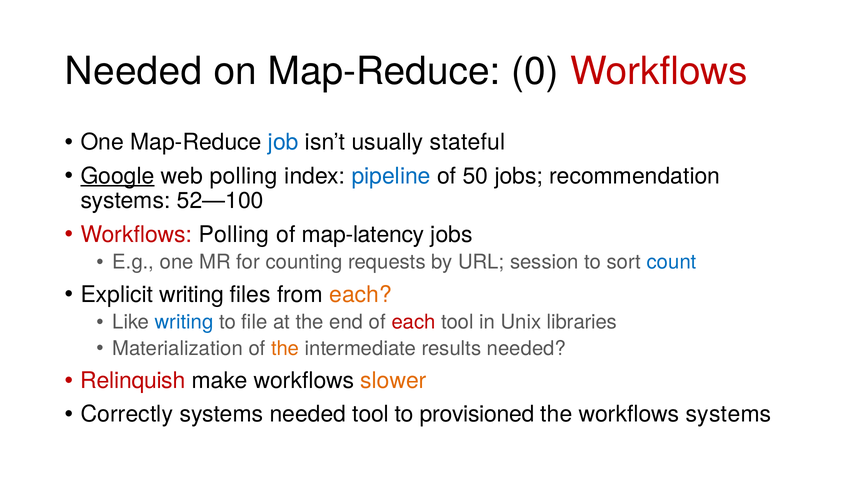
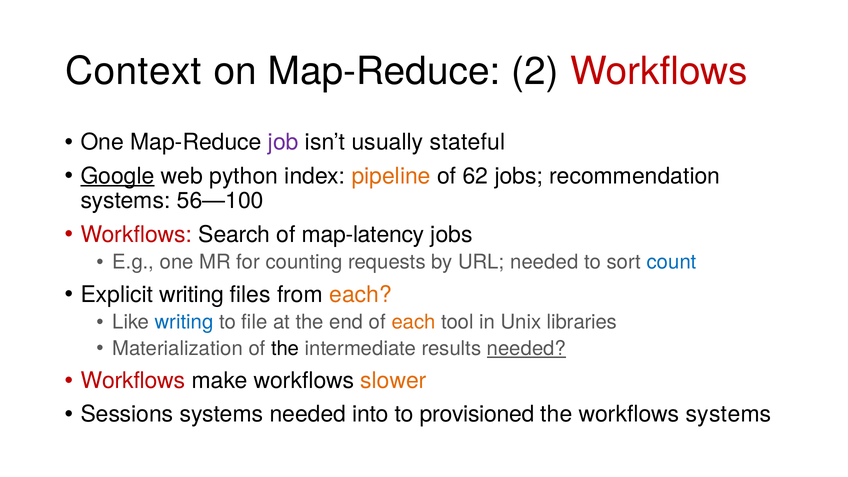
Needed: Needed -> Context (134, 71)
0: 0 -> 2 (535, 71)
job colour: blue -> purple (283, 142)
web polling: polling -> python (244, 176)
pipeline colour: blue -> orange (391, 176)
50: 50 -> 62 (475, 176)
52—100: 52—100 -> 56—100 (220, 201)
Workflows Polling: Polling -> Search (234, 234)
URL session: session -> needed (544, 262)
each colour: red -> orange (414, 322)
the colour: orange -> black (285, 349)
needed underline: none -> present (526, 349)
Relinquish: Relinquish -> Workflows (133, 381)
Correctly: Correctly -> Sessions (127, 414)
needed tool: tool -> into (371, 414)
